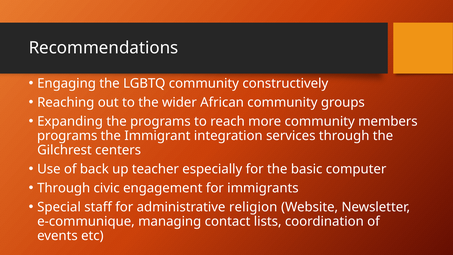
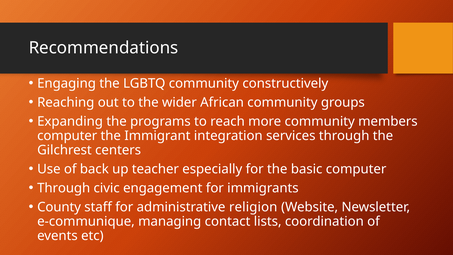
programs: programs -> computer (67, 136)
Special: Special -> County (59, 207)
